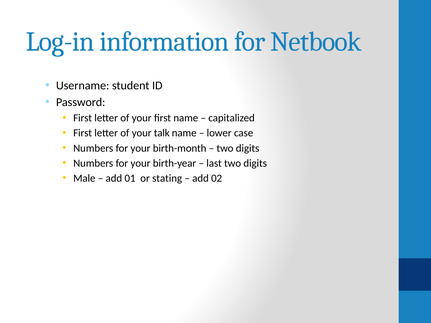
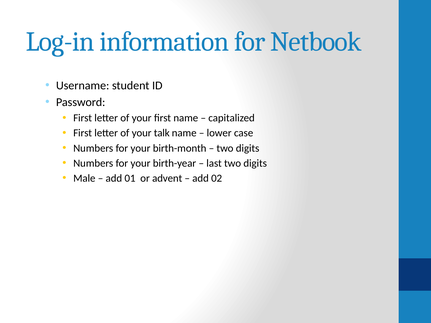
stating: stating -> advent (167, 178)
